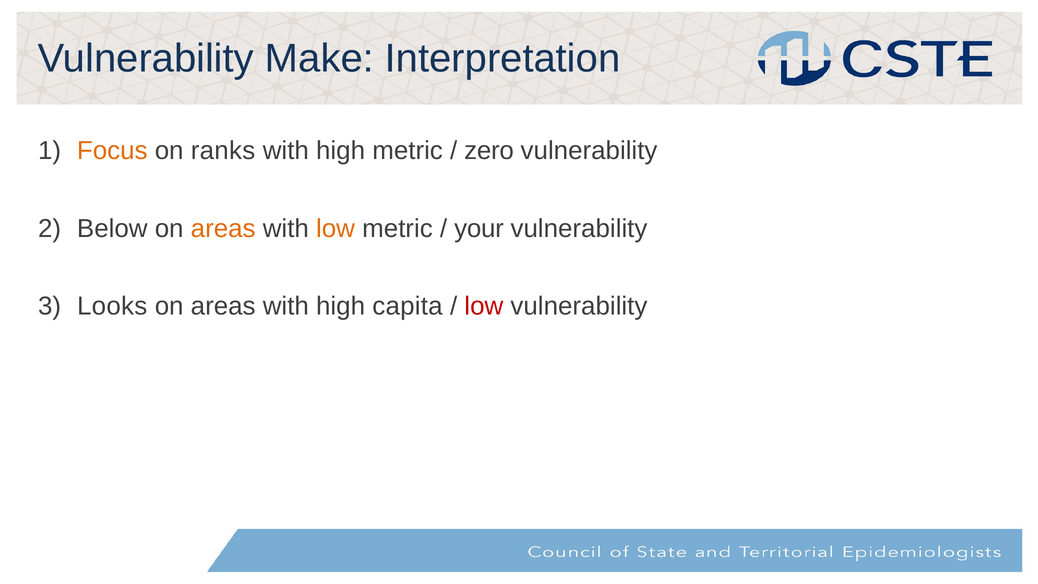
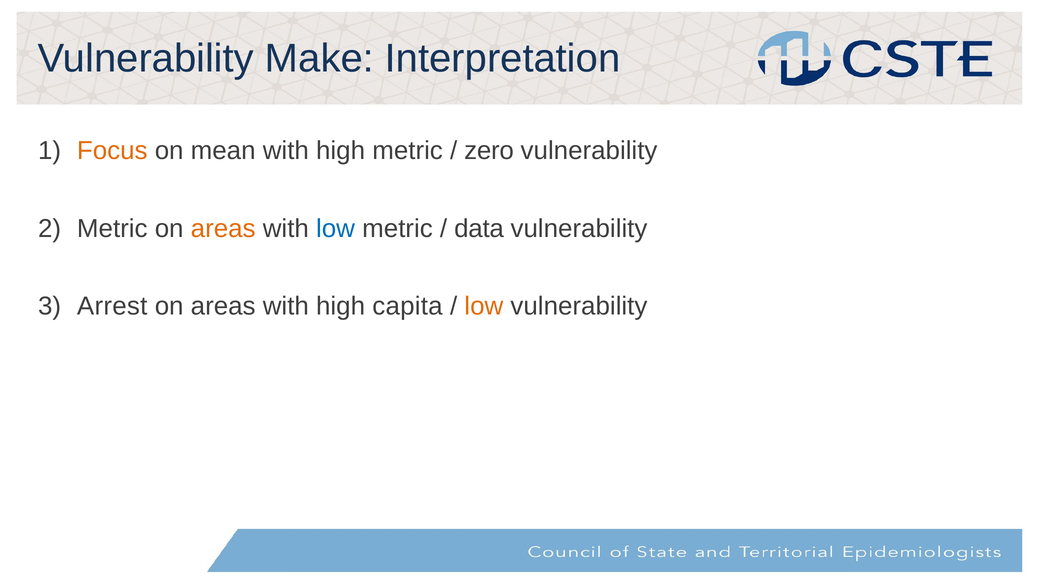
ranks: ranks -> mean (223, 151)
Below: Below -> Metric (112, 229)
low colour: orange -> blue (335, 229)
your: your -> data (479, 229)
Looks: Looks -> Arrest (112, 306)
low colour: red -> orange (484, 306)
